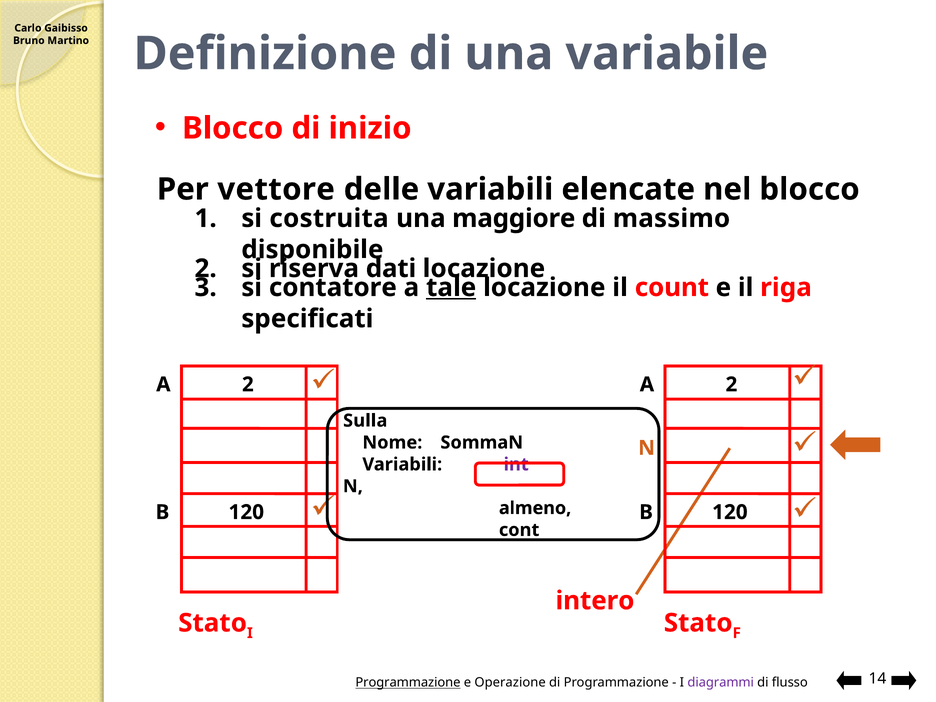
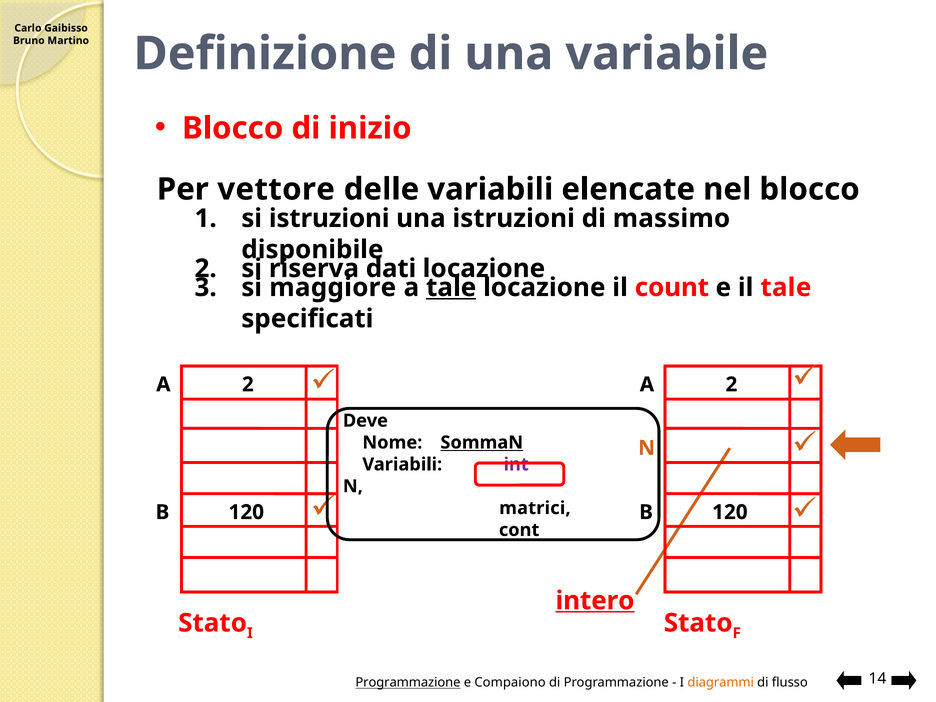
si costruita: costruita -> istruzioni (329, 218)
una maggiore: maggiore -> istruzioni (514, 218)
contatore: contatore -> maggiore (333, 287)
il riga: riga -> tale (786, 287)
Sulla: Sulla -> Deve (365, 421)
SommaN underline: none -> present (482, 443)
almeno: almeno -> matrici (535, 508)
intero underline: none -> present (595, 601)
Operazione: Operazione -> Compaiono (510, 683)
diagrammi colour: purple -> orange (721, 683)
